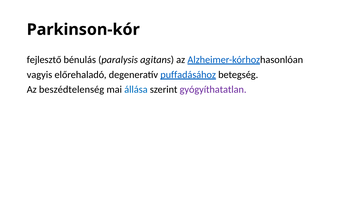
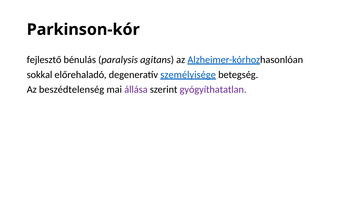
vagyis: vagyis -> sokkal (40, 74)
puffadásához: puffadásához -> személyisége (188, 74)
állása colour: blue -> purple (136, 89)
